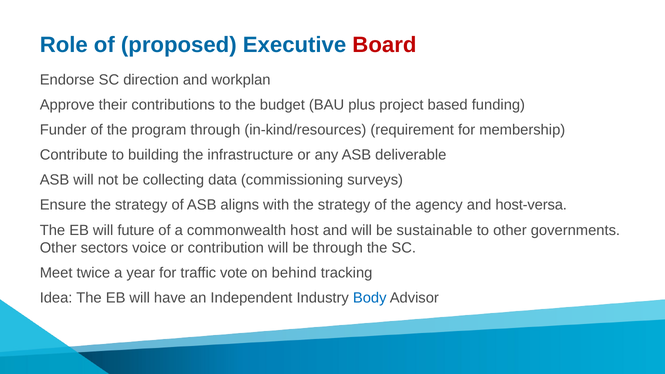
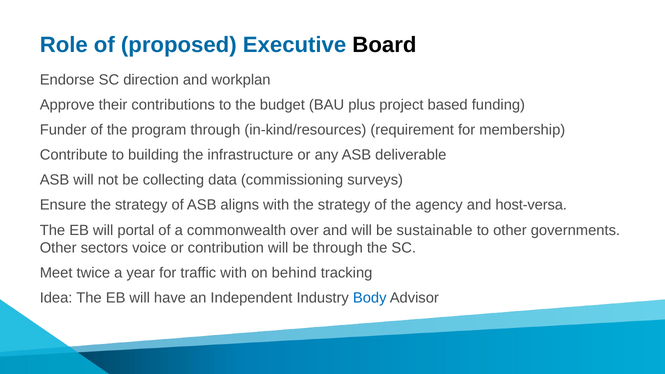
Board colour: red -> black (384, 45)
future: future -> portal (136, 230)
host: host -> over (304, 230)
traffic vote: vote -> with (234, 273)
